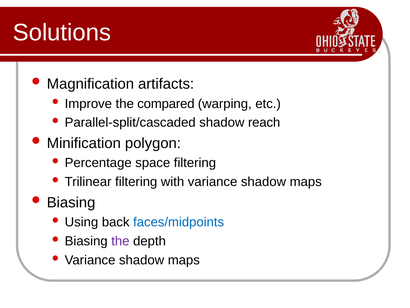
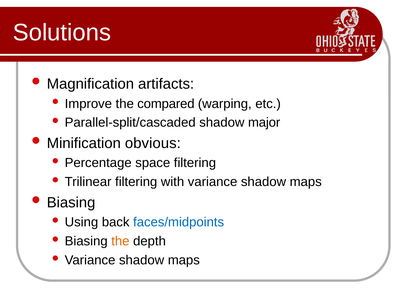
reach: reach -> major (264, 122)
polygon: polygon -> obvious (153, 143)
the colour: purple -> orange (120, 241)
